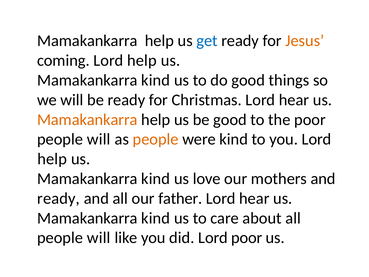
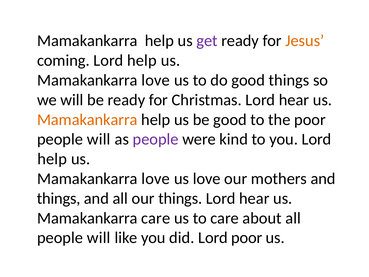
get colour: blue -> purple (207, 41)
kind: kind -> love (156, 80)
people colour: orange -> purple (156, 139)
kind: kind -> love (156, 179)
ready: ready -> things (59, 198)
our father: father -> things (180, 198)
kind: kind -> care (156, 218)
